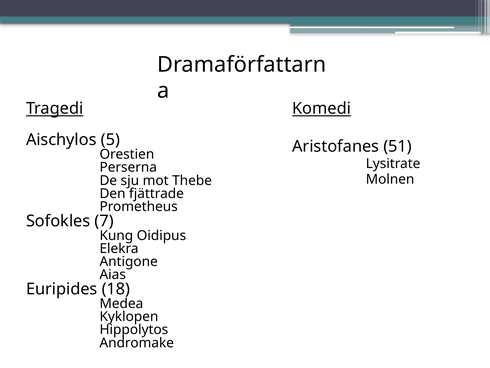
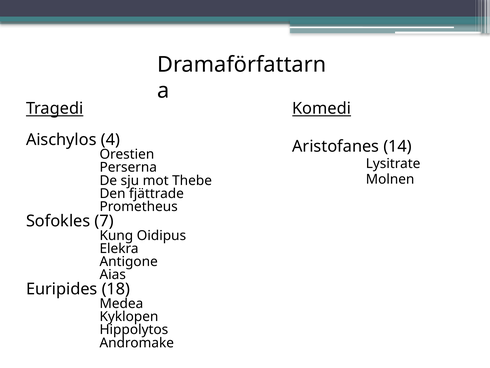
5: 5 -> 4 (110, 140)
51: 51 -> 14 (398, 146)
